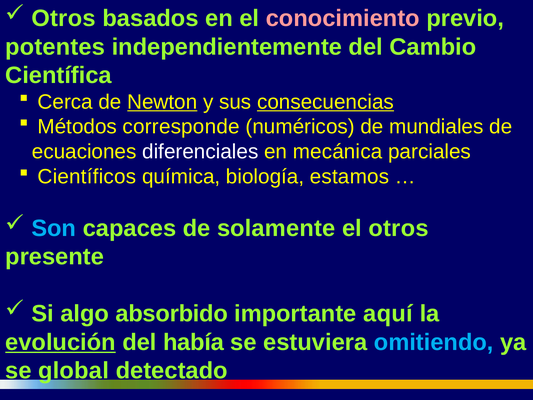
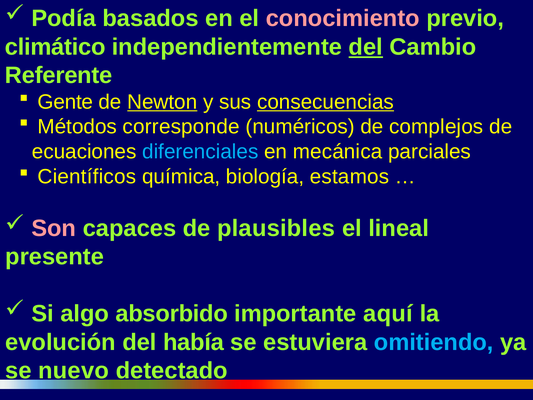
Otros: Otros -> Podía (64, 18)
potentes: potentes -> climático (55, 47)
del underline: none -> present (366, 47)
Científica: Científica -> Referente (59, 75)
Cerca: Cerca -> Gente (65, 102)
mundiales: mundiales -> complejos (436, 127)
diferenciales colour: white -> light blue (200, 152)
Son colour: light blue -> pink (54, 228)
solamente: solamente -> plausibles (276, 228)
el otros: otros -> lineal (399, 228)
evolución underline: present -> none (61, 342)
global: global -> nuevo (74, 370)
